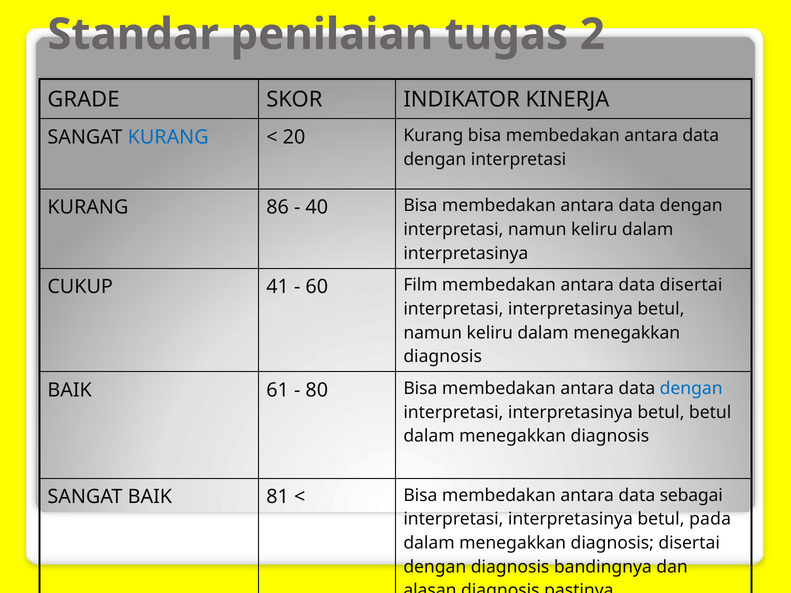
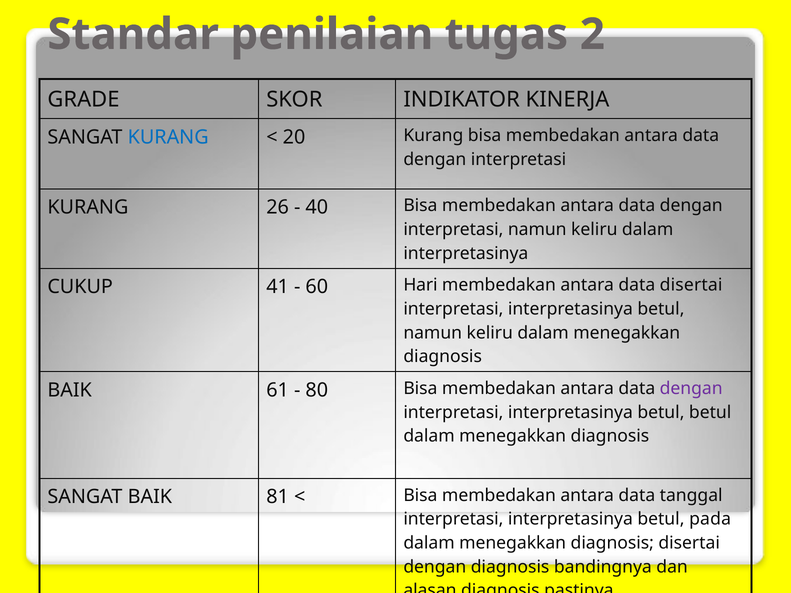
86: 86 -> 26 (278, 207)
Film: Film -> Hari (420, 285)
dengan colour: blue -> purple (691, 389)
sebagai: sebagai -> tanggal (691, 496)
